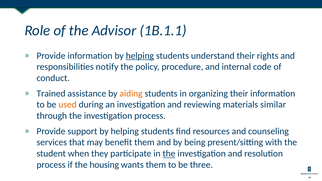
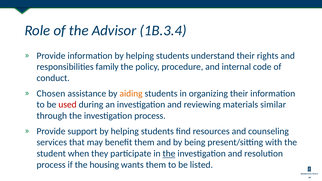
1B.1.1: 1B.1.1 -> 1B.3.4 (163, 31)
helping underline: present -> none (140, 56)
notify: notify -> family (107, 67)
Trained: Trained -> Chosen (51, 93)
used colour: orange -> red (68, 105)
three: three -> listed (201, 165)
